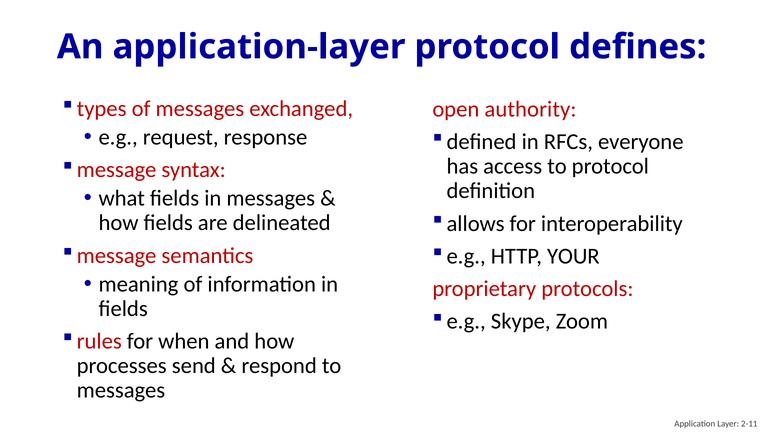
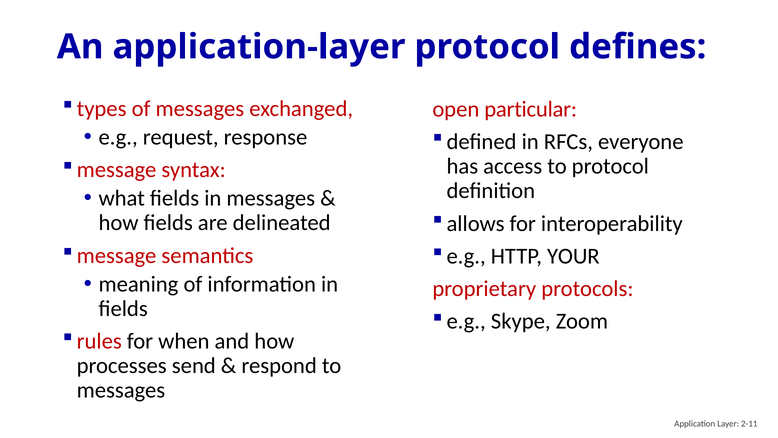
authority: authority -> particular (531, 109)
